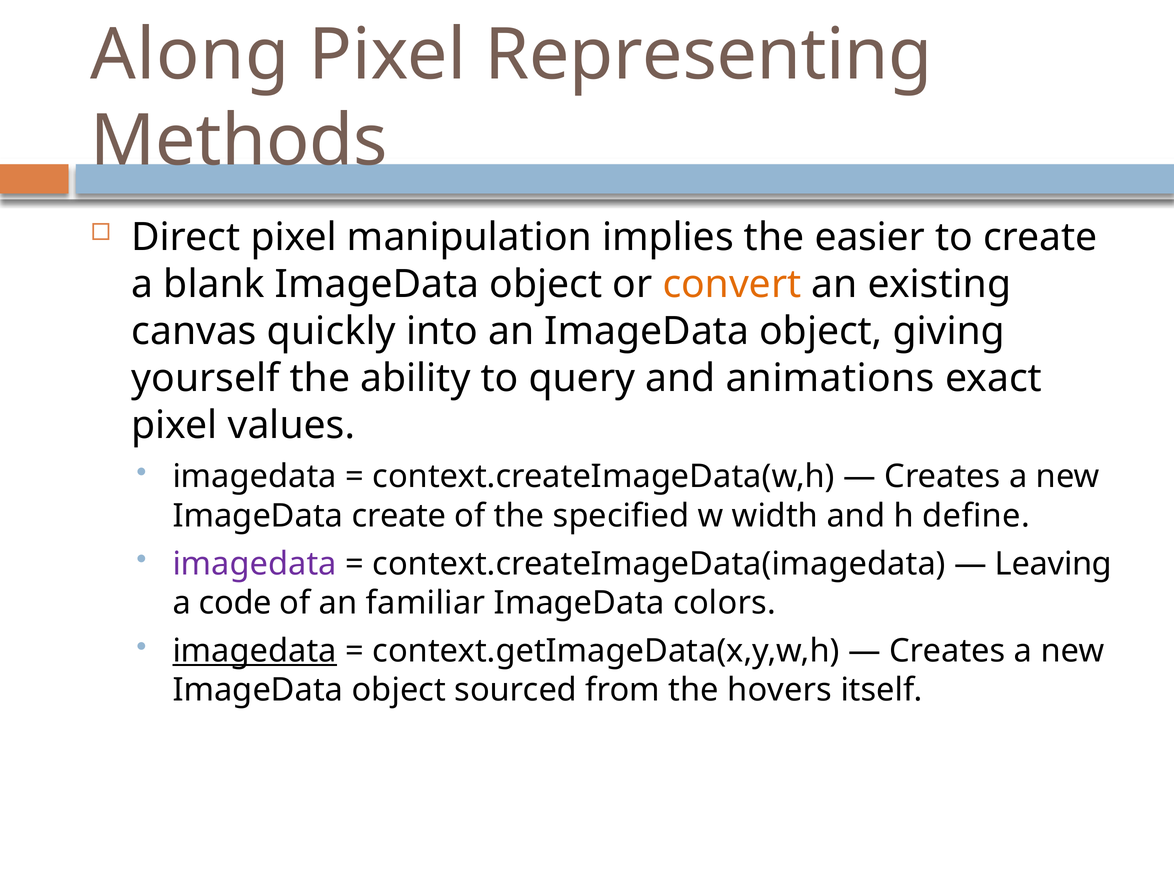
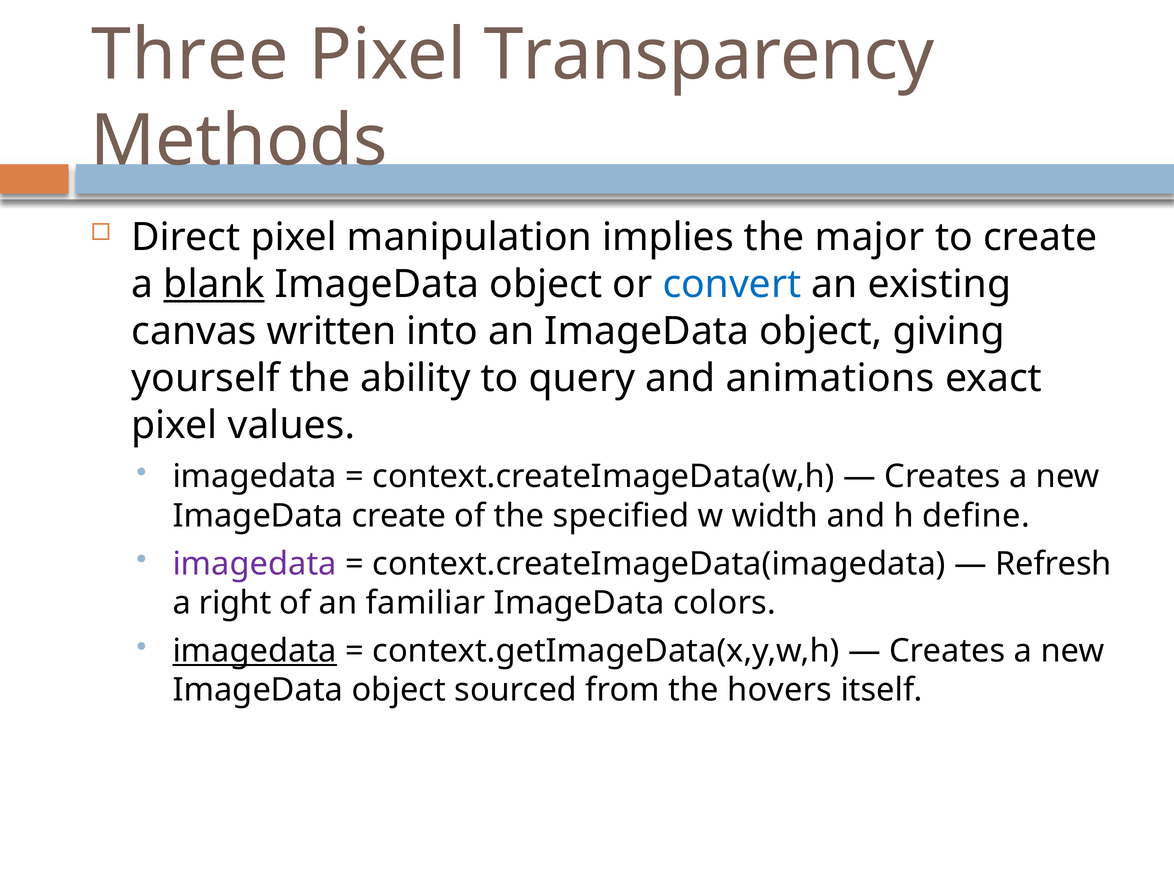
Along: Along -> Three (190, 55)
Representing: Representing -> Transparency (709, 55)
easier: easier -> major (870, 238)
blank underline: none -> present (214, 285)
convert colour: orange -> blue (732, 285)
quickly: quickly -> written (332, 331)
Leaving: Leaving -> Refresh (1053, 564)
code: code -> right (235, 603)
